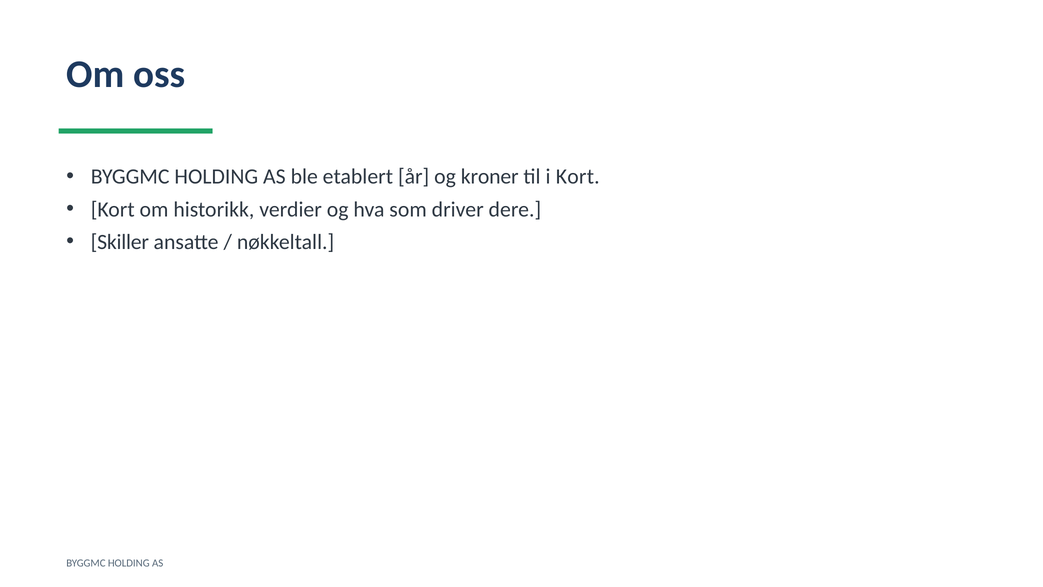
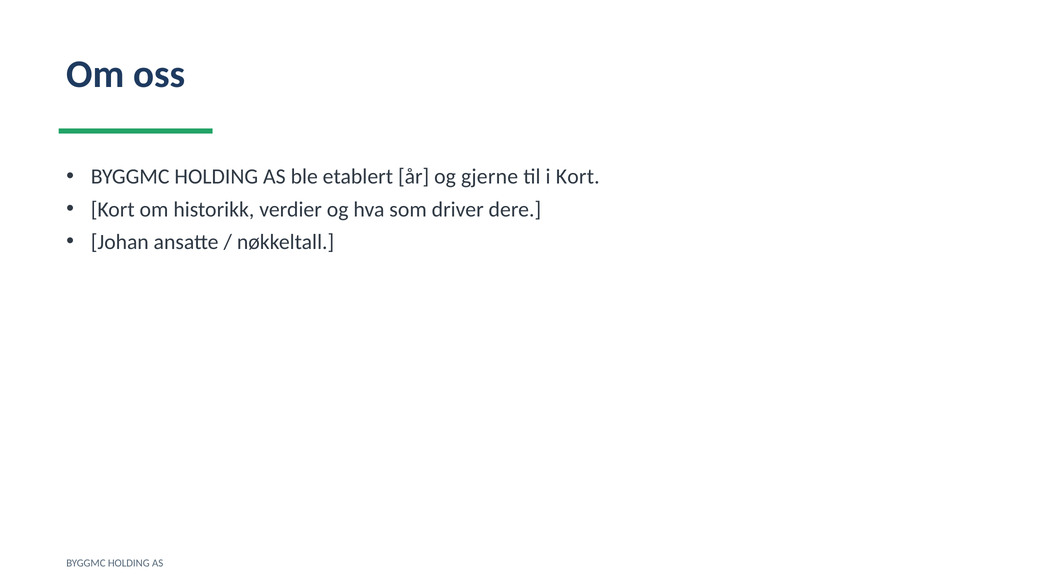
kroner: kroner -> gjerne (490, 177)
Skiller: Skiller -> Johan (120, 242)
